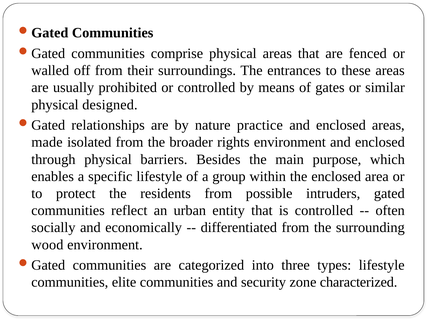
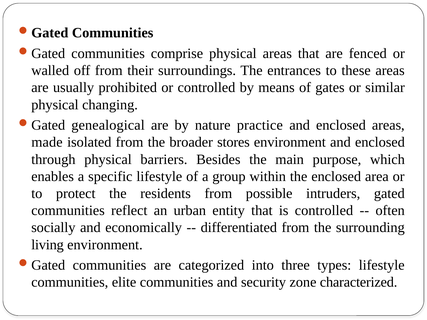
designed: designed -> changing (110, 105)
relationships: relationships -> genealogical (108, 125)
rights: rights -> stores (233, 142)
wood: wood -> living (48, 245)
